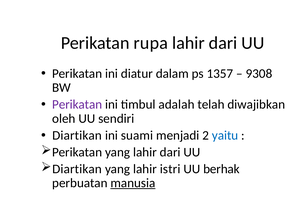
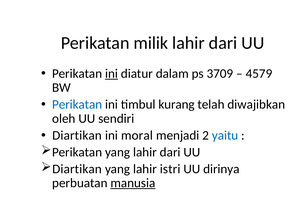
rupa: rupa -> milik (151, 43)
ini underline: none -> present (111, 74)
1357: 1357 -> 3709 (220, 74)
9308: 9308 -> 4579 (259, 74)
Perikatan colour: purple -> blue (77, 105)
adalah: adalah -> kurang (177, 105)
suami: suami -> moral (137, 136)
berhak: berhak -> dirinya (221, 169)
